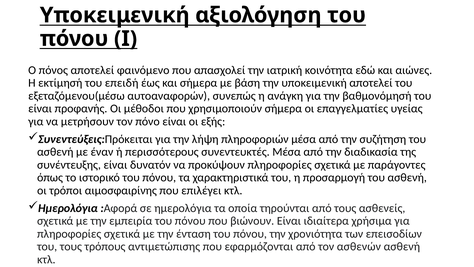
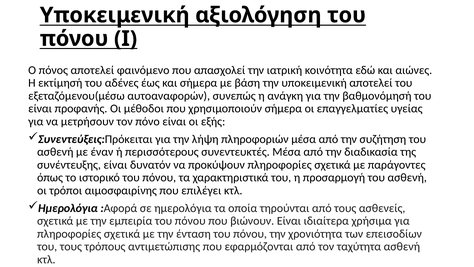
επειδή: επειδή -> αδένες (122, 83)
ασθενών: ασθενών -> ταχύτητα (359, 246)
